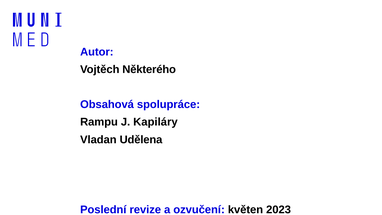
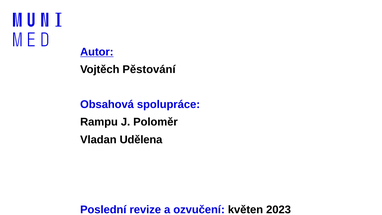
Autor underline: none -> present (97, 52)
Některého: Některého -> Pěstování (149, 69)
Kapiláry: Kapiláry -> Poloměr (155, 122)
